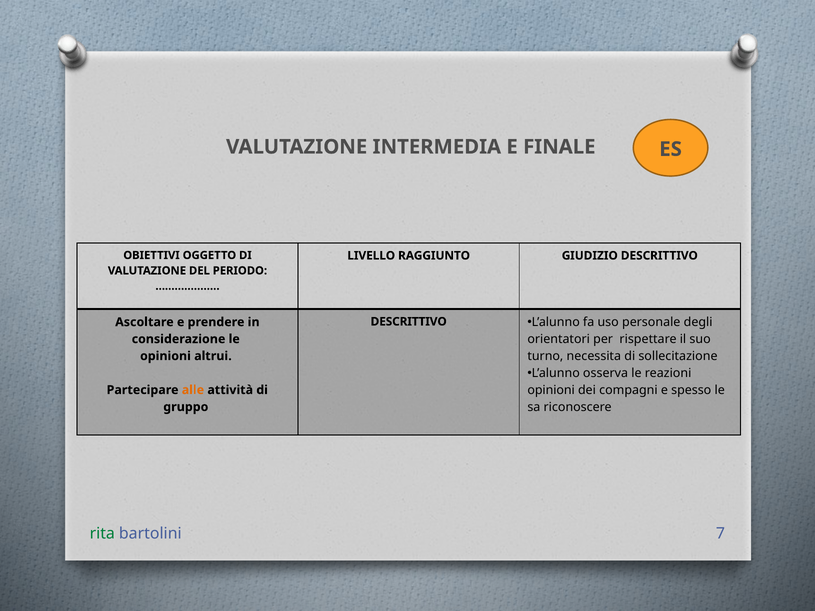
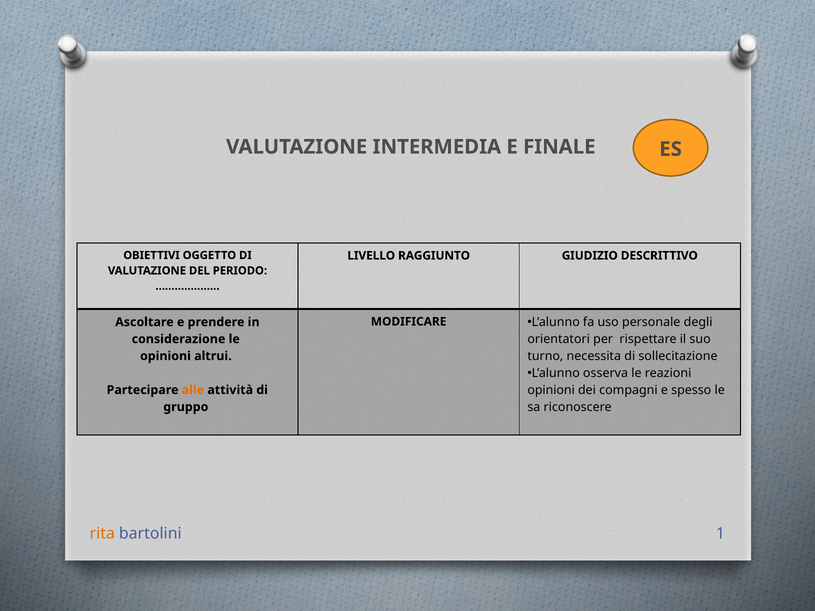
DESCRITTIVO: DESCRITTIVO -> MODIFICARE (409, 322)
rita colour: green -> orange (102, 534)
7: 7 -> 1 (720, 534)
